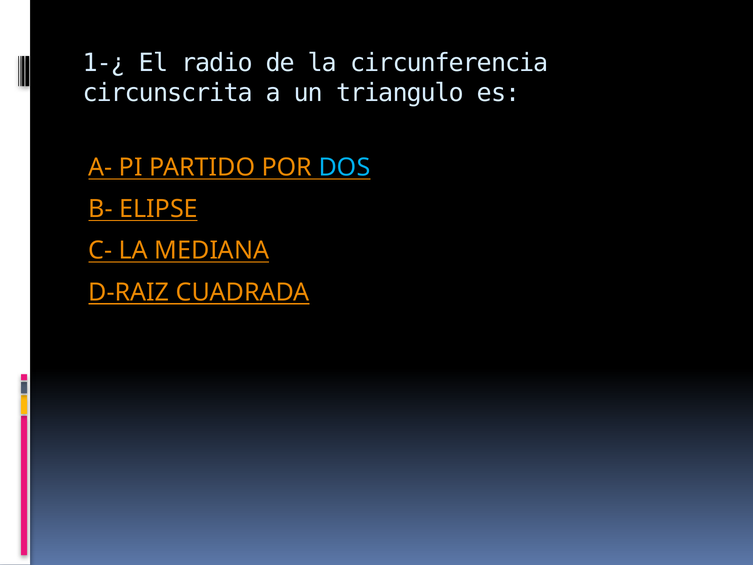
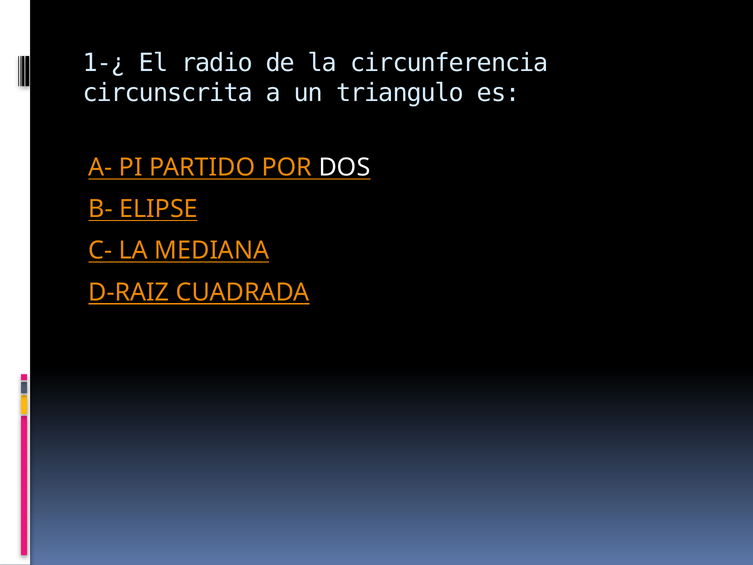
DOS colour: light blue -> white (344, 167)
